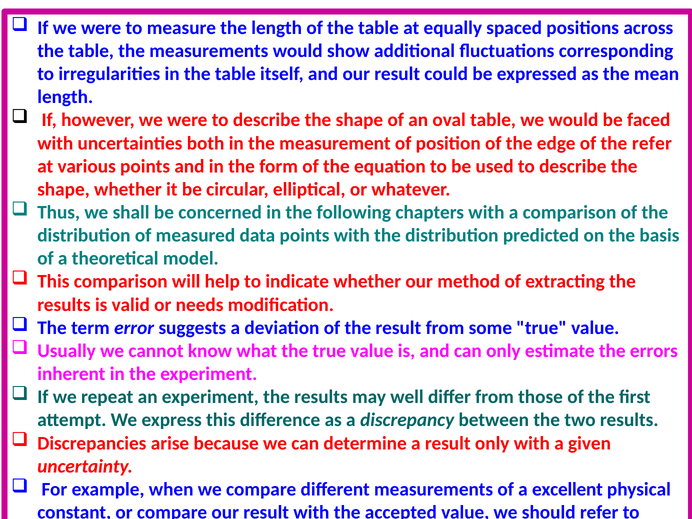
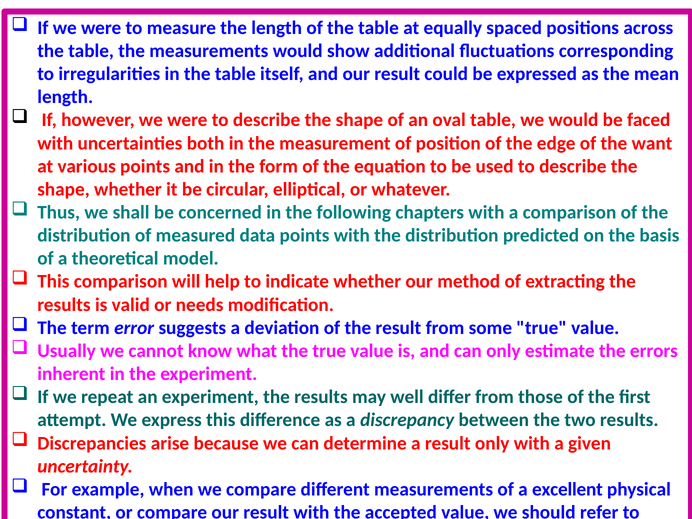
the refer: refer -> want (652, 143)
